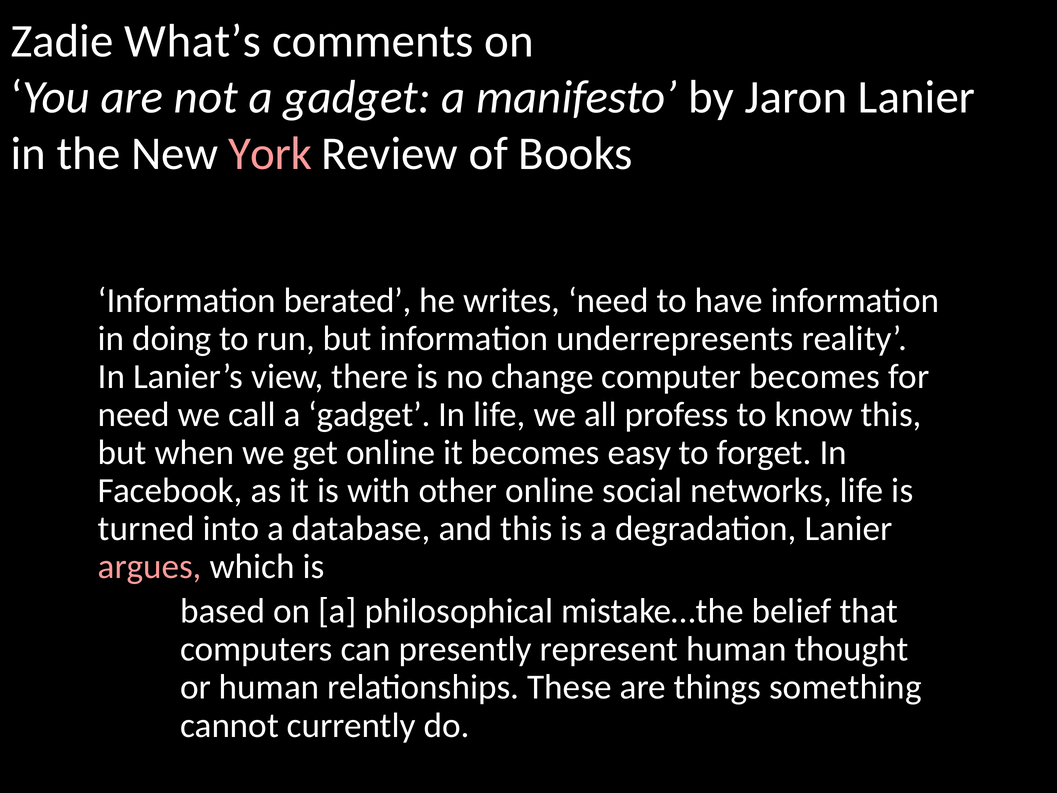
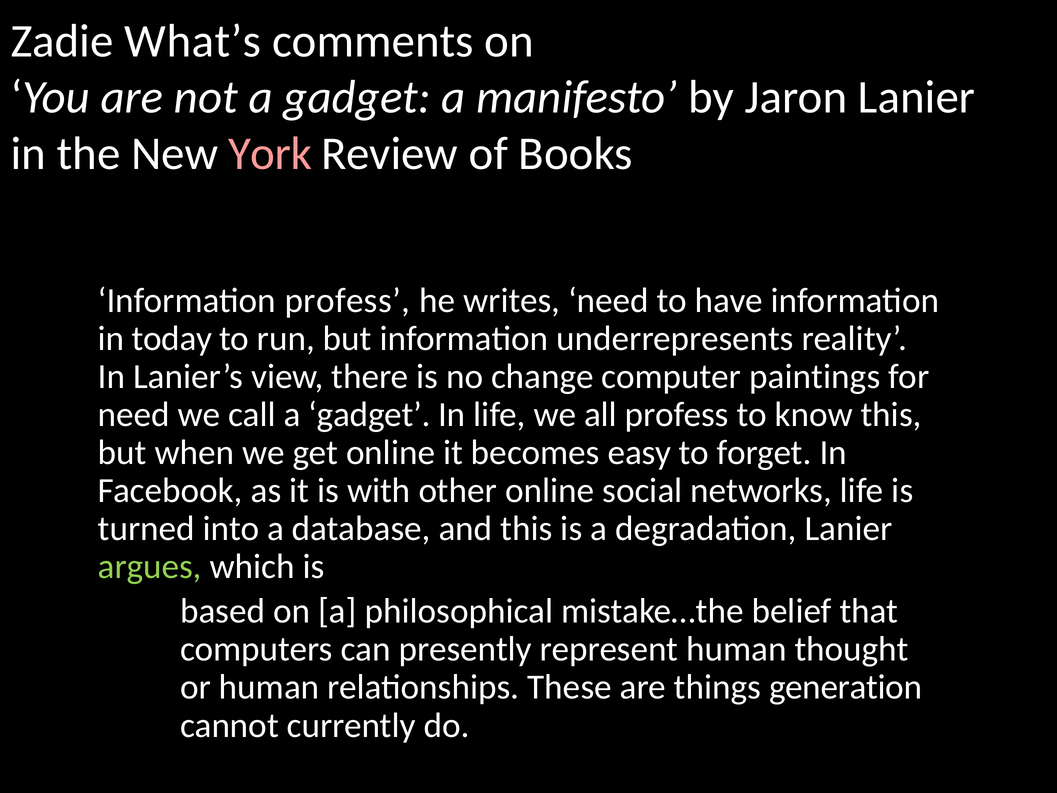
Information berated: berated -> profess (347, 300)
doing: doing -> today (172, 338)
computer becomes: becomes -> paintings (815, 377)
argues colour: pink -> light green (150, 567)
something: something -> generation (846, 687)
